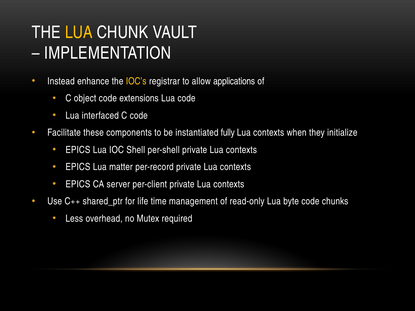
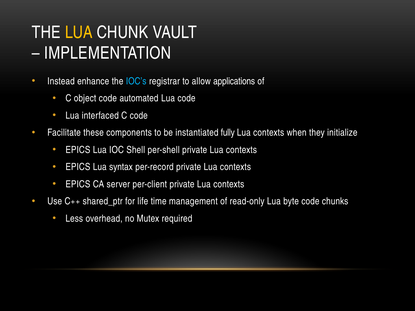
IOC’s colour: yellow -> light blue (136, 81)
extensions: extensions -> automated (139, 98)
matter: matter -> syntax (121, 167)
